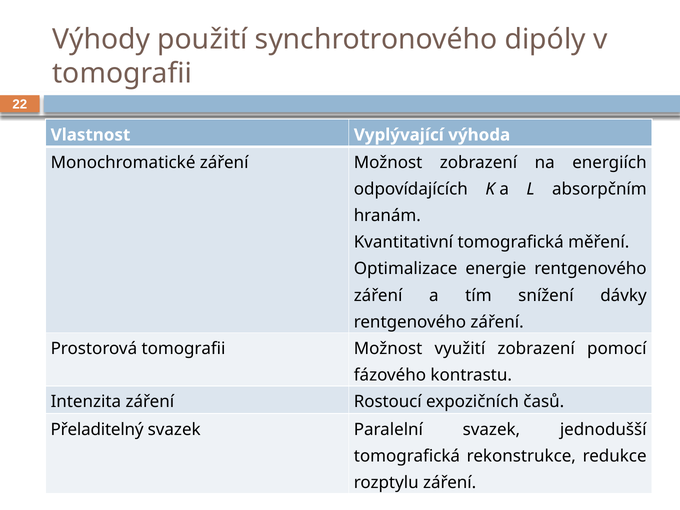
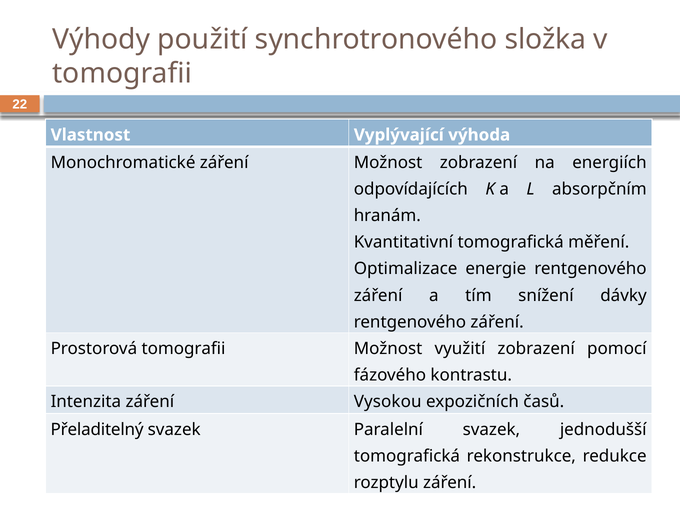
dipóly: dipóly -> složka (545, 39)
Rostoucí: Rostoucí -> Vysokou (388, 402)
